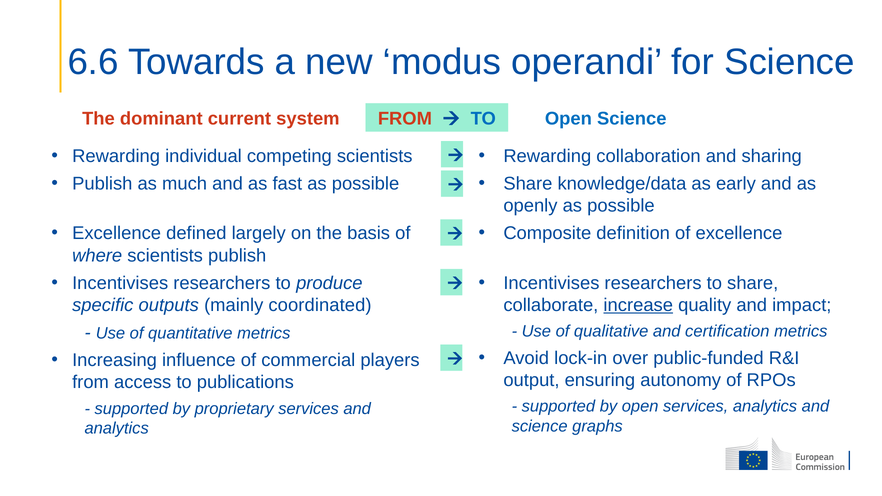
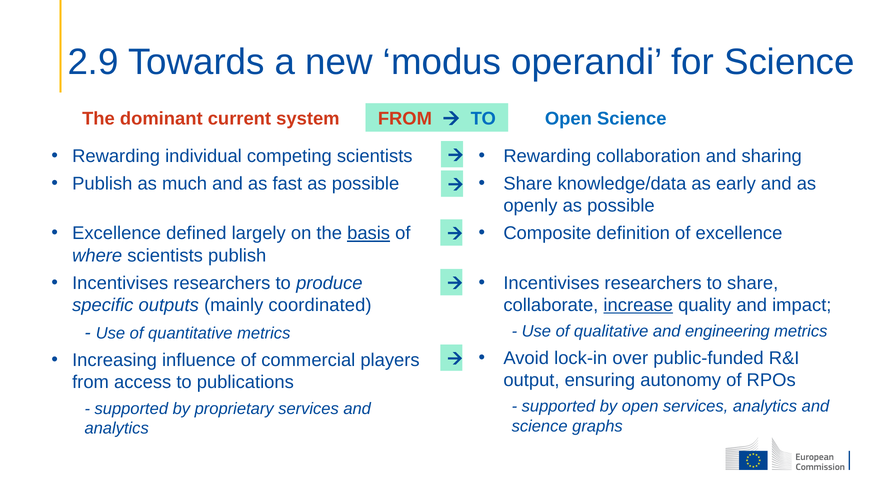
6.6: 6.6 -> 2.9 (93, 62)
basis underline: none -> present (369, 233)
certification: certification -> engineering (727, 332)
